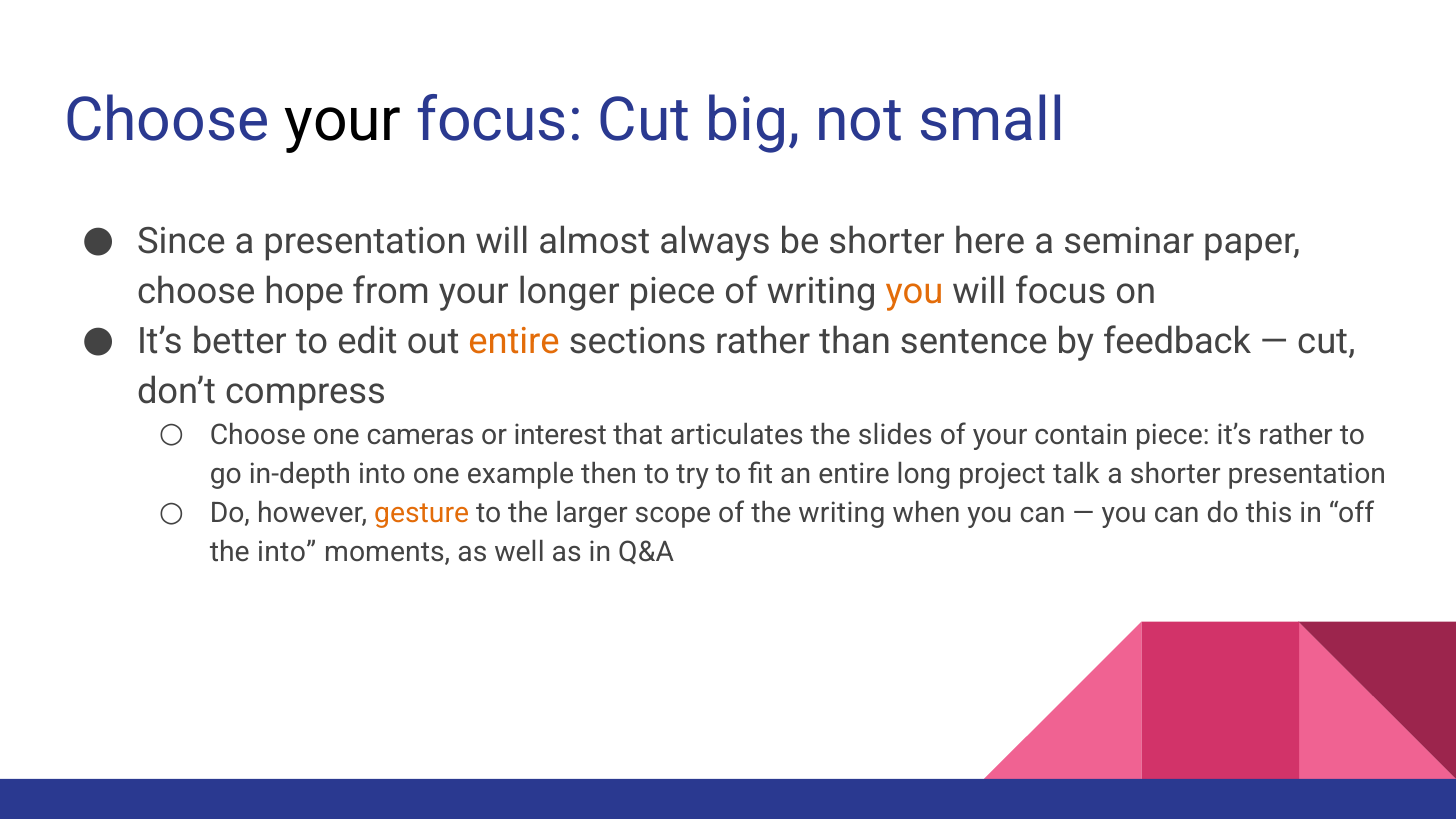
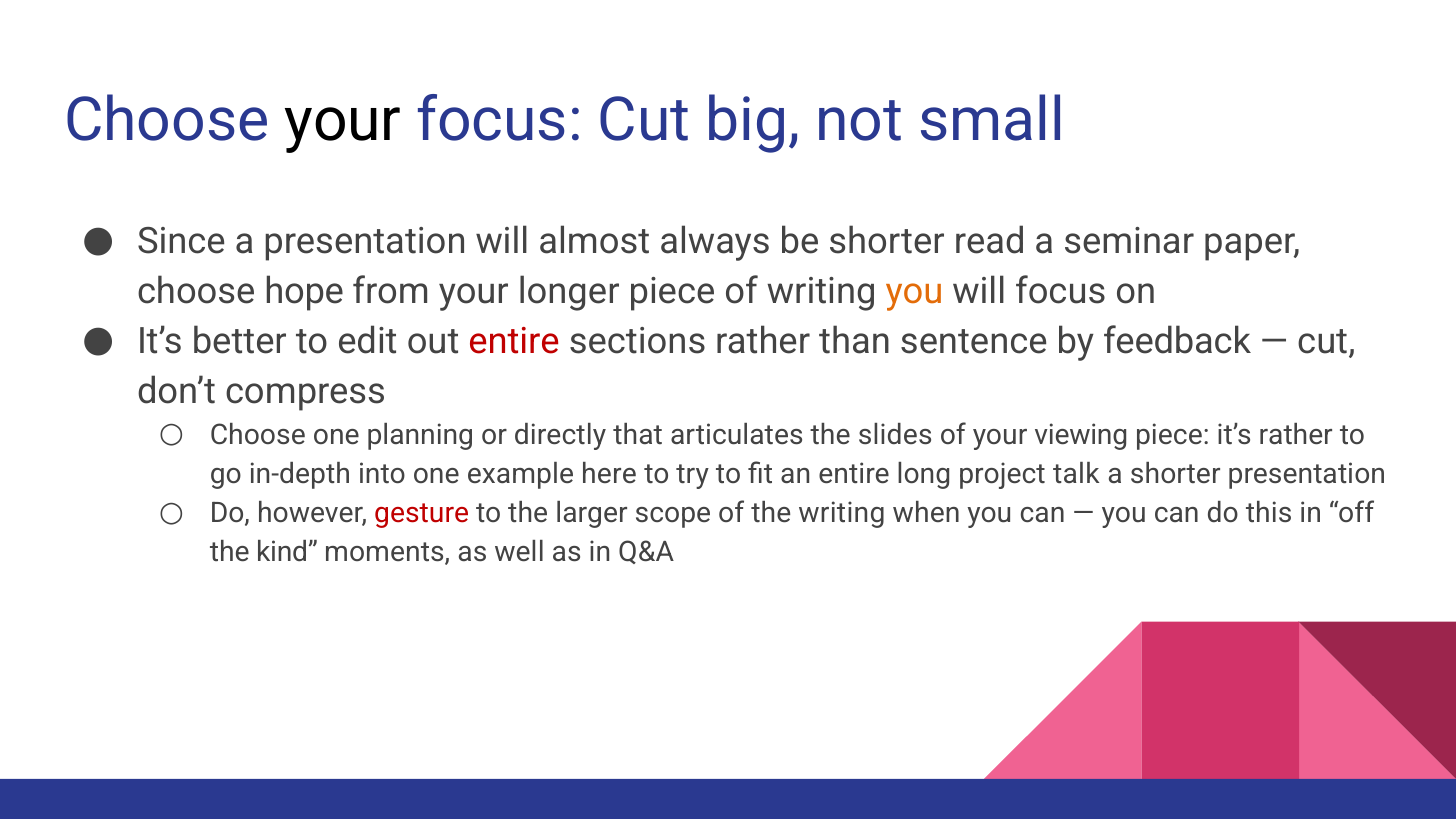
here: here -> read (990, 241)
entire colour: orange -> red (514, 342)
cameras: cameras -> planning (420, 435)
interest: interest -> directly (560, 435)
contain: contain -> viewing (1081, 435)
then: then -> here (609, 474)
gesture colour: orange -> red (422, 513)
the into: into -> kind (287, 552)
